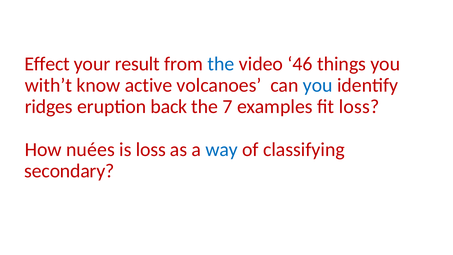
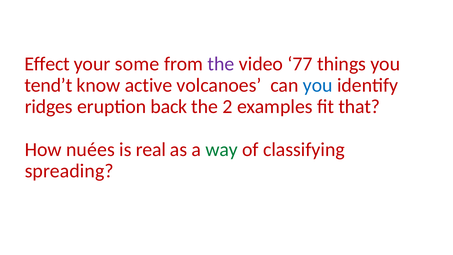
result: result -> some (137, 64)
the colour: blue -> purple (221, 64)
46: 46 -> 77 (300, 64)
with’t: with’t -> tend’t (48, 85)
7: 7 -> 2 (228, 107)
fit loss: loss -> that (359, 107)
is loss: loss -> real (151, 149)
way colour: blue -> green (222, 149)
secondary: secondary -> spreading (69, 171)
